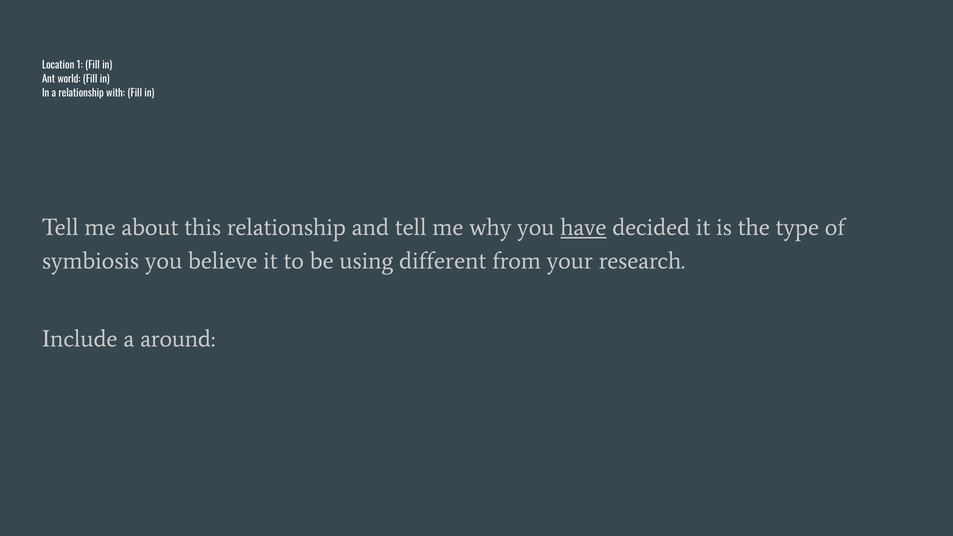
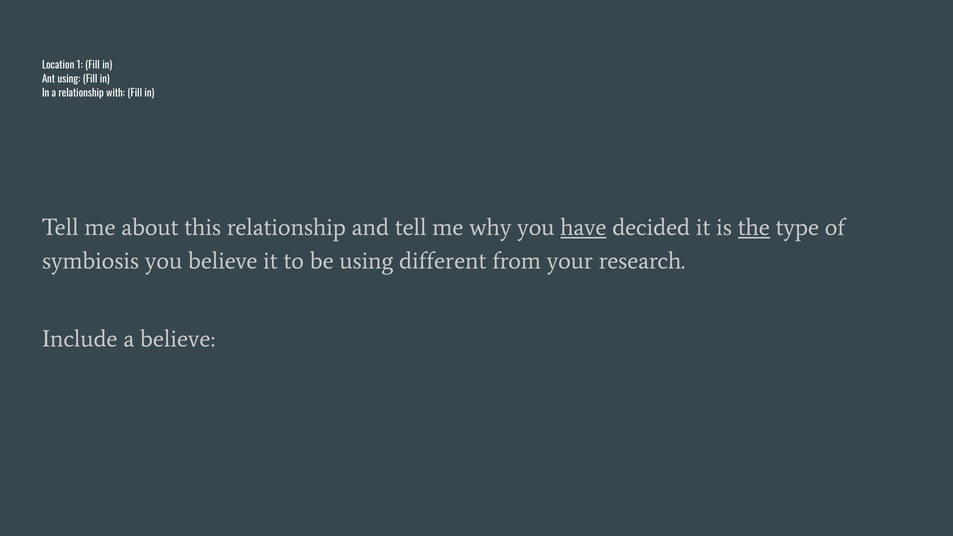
Ant world: world -> using (69, 79)
the underline: none -> present (754, 228)
a around: around -> believe (178, 339)
